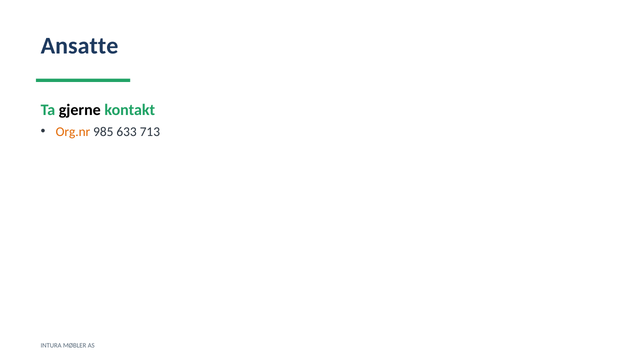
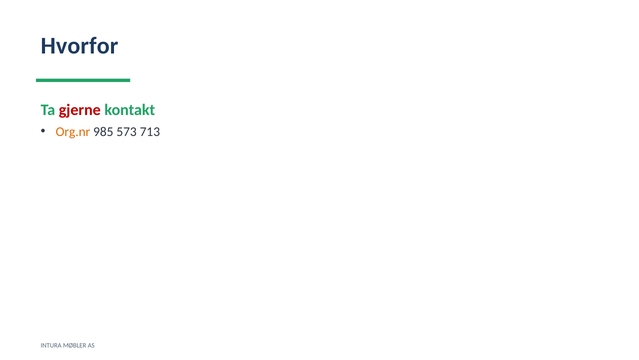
Ansatte: Ansatte -> Hvorfor (79, 46)
gjerne colour: black -> red (80, 110)
633: 633 -> 573 (127, 131)
